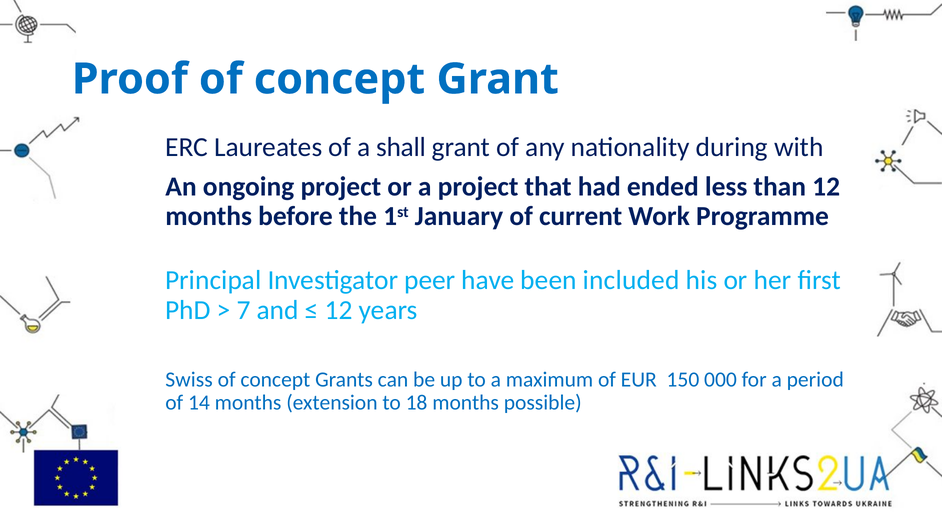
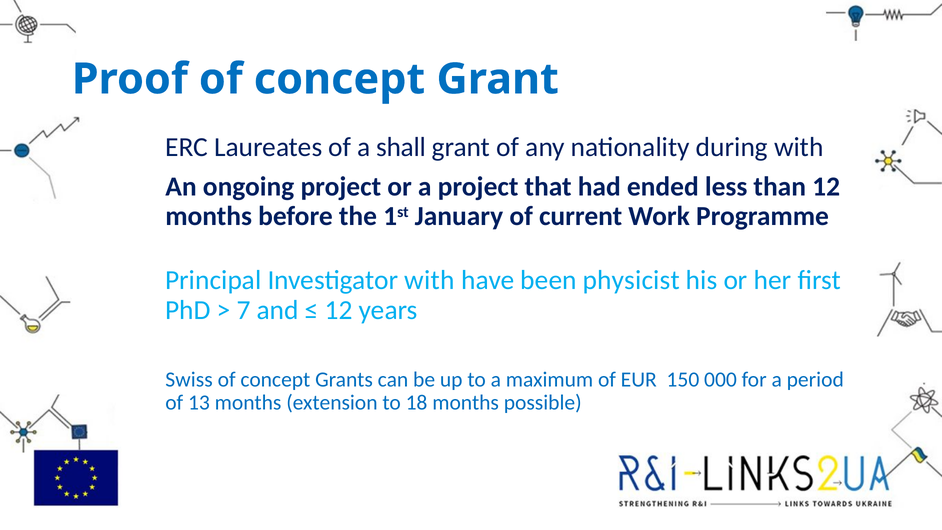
Investigator peer: peer -> with (430, 280)
included: included -> physicist (631, 280)
14: 14 -> 13 (199, 403)
